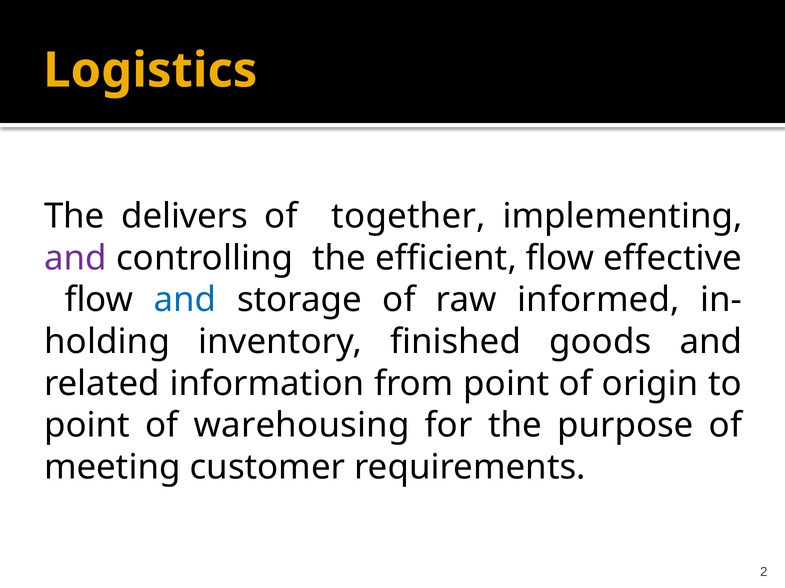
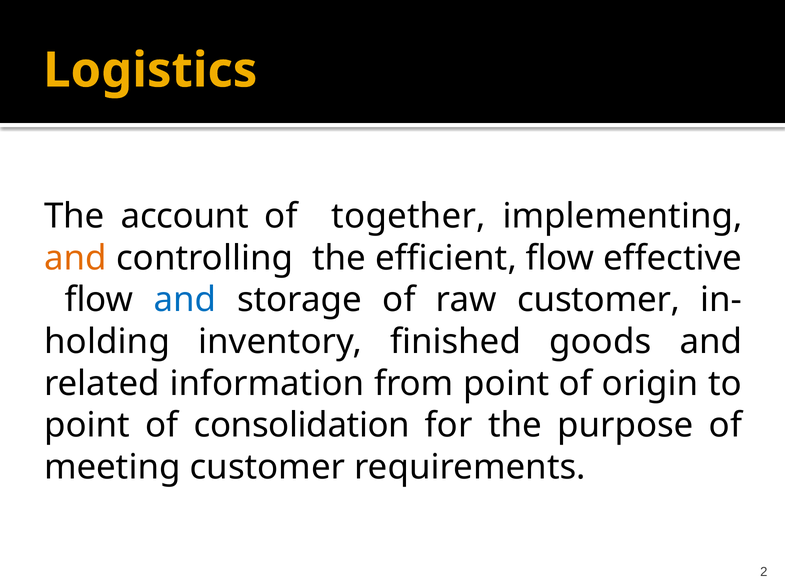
delivers: delivers -> account (185, 217)
and colour: purple -> orange (75, 258)
raw informed: informed -> customer (599, 300)
warehousing: warehousing -> consolidation (302, 426)
